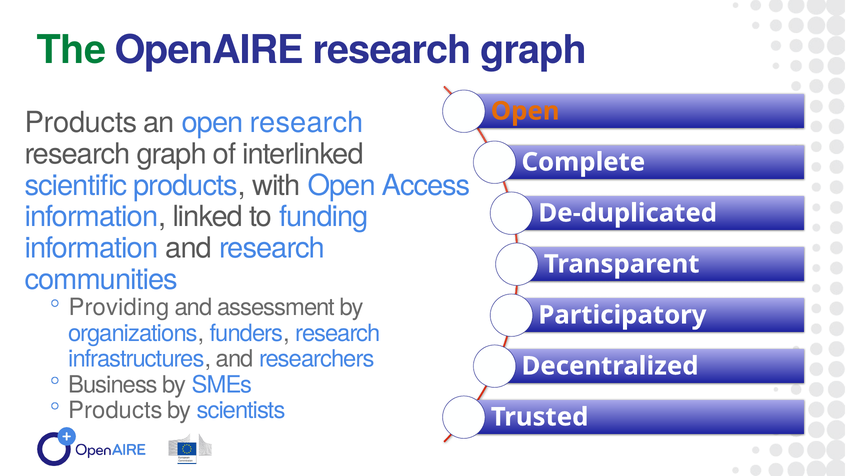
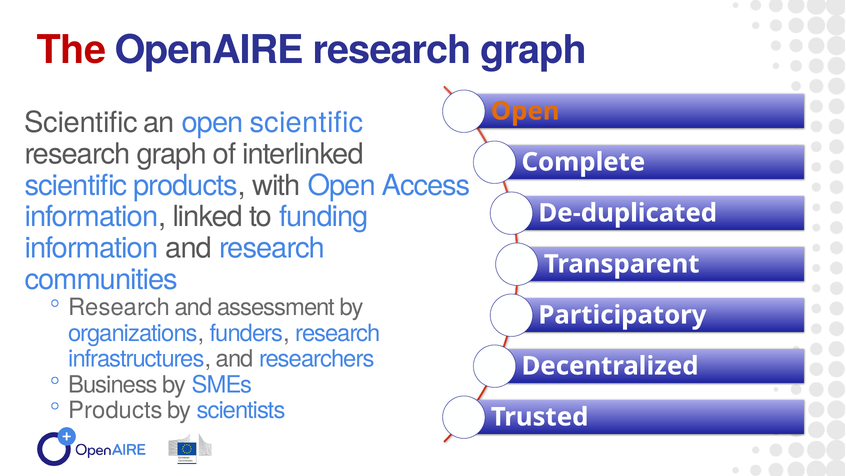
The colour: green -> red (71, 50)
Products: Products -> Scientific (81, 123)
open research: research -> scientific (306, 123)
Providing: Providing -> Research (119, 307)
